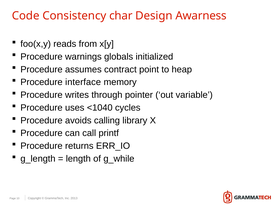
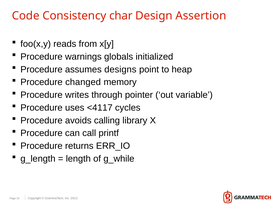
Awarness: Awarness -> Assertion (201, 16)
contract: contract -> designs (120, 70)
interface: interface -> changed (83, 82)
<1040: <1040 -> <4117 (100, 108)
